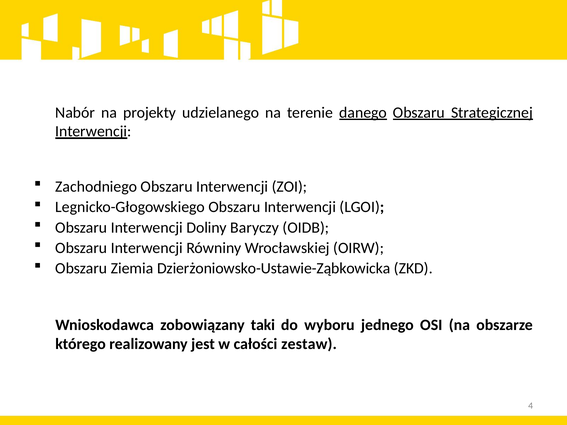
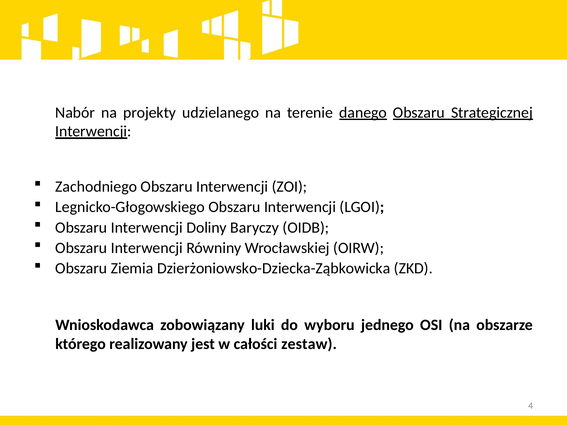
Dzierżoniowsko-Ustawie-Ząbkowicka: Dzierżoniowsko-Ustawie-Ząbkowicka -> Dzierżoniowsko-Dziecka-Ząbkowicka (274, 269)
taki: taki -> luki (263, 325)
